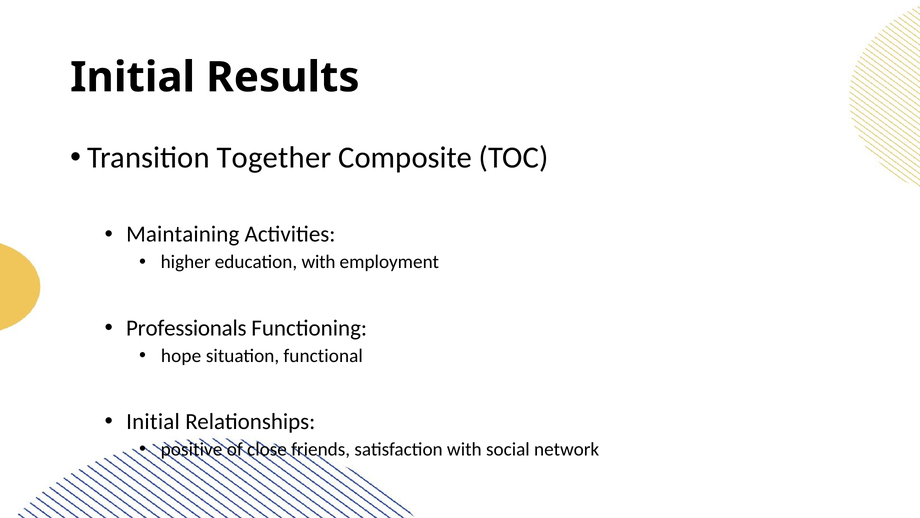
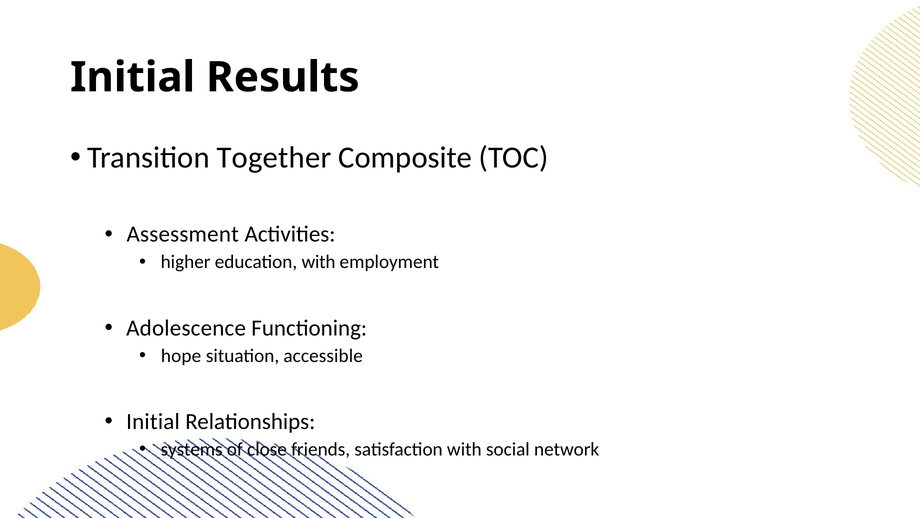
Maintaining: Maintaining -> Assessment (183, 234)
Professionals: Professionals -> Adolescence (186, 328)
functional: functional -> accessible (323, 355)
positive: positive -> systems (192, 449)
